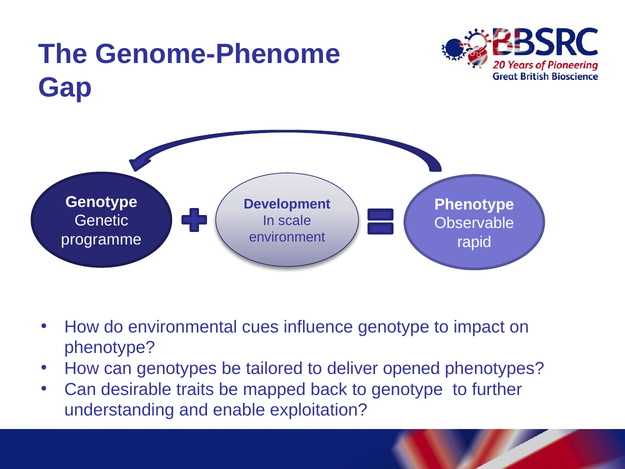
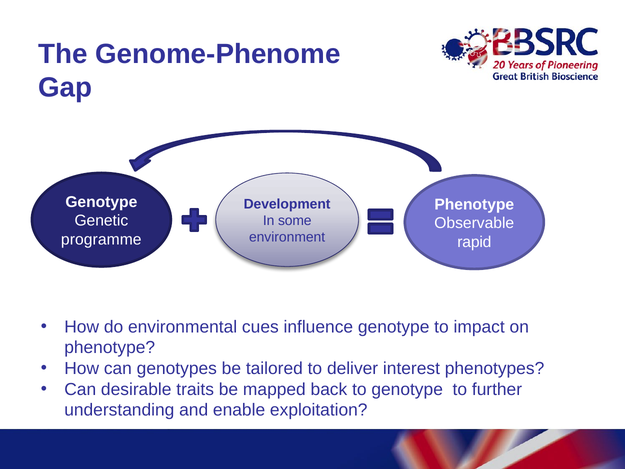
scale: scale -> some (295, 221)
opened: opened -> interest (411, 368)
